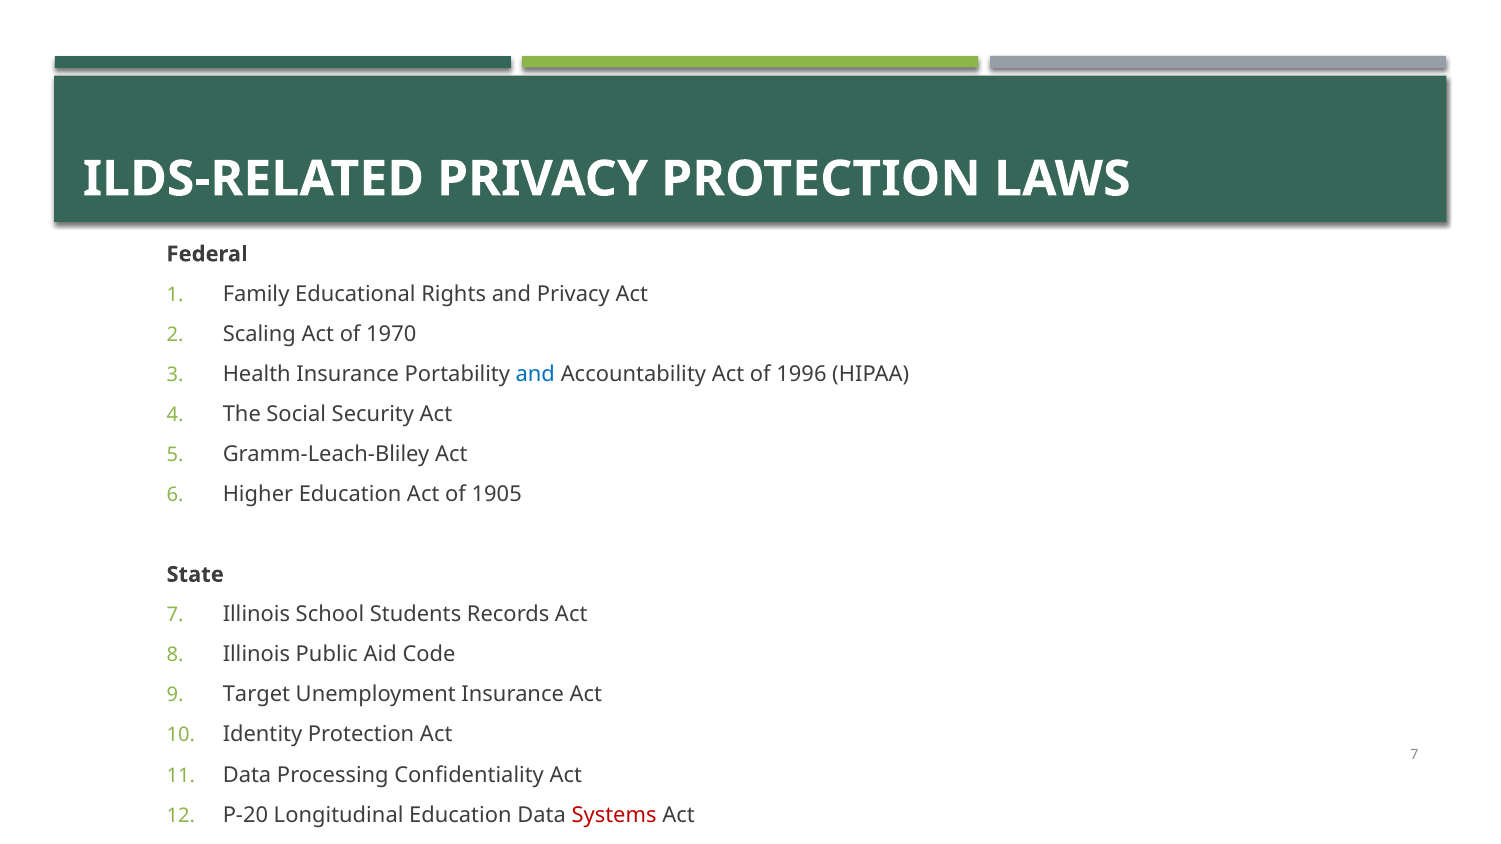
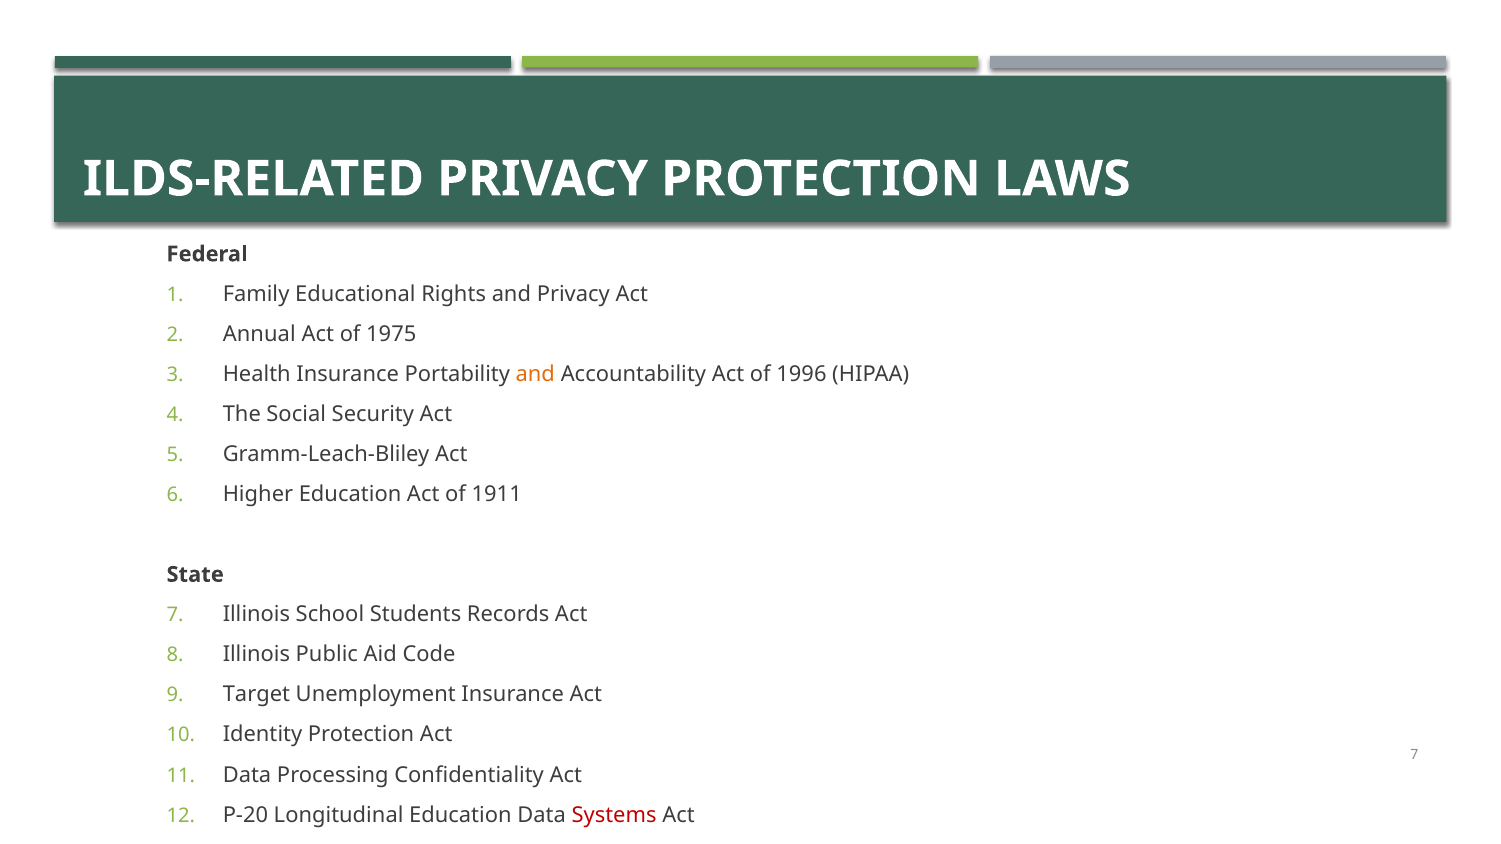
Scaling: Scaling -> Annual (259, 334)
1970: 1970 -> 1975 (391, 334)
and colour: blue -> orange (535, 374)
1905: 1905 -> 1911 (497, 495)
